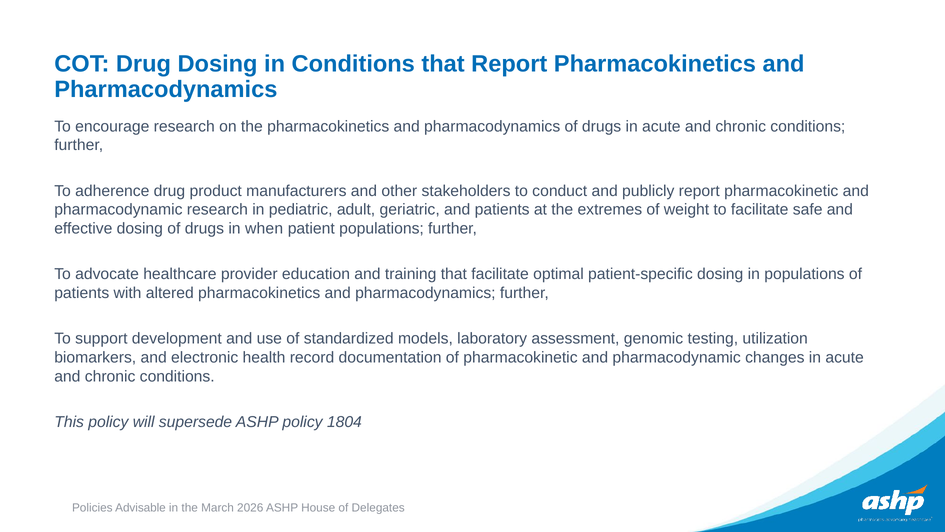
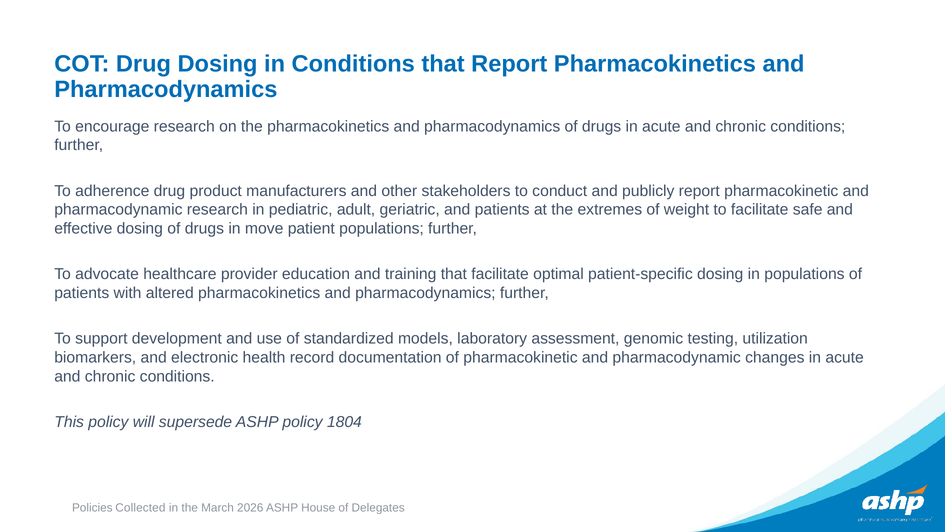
when: when -> move (264, 228)
Advisable: Advisable -> Collected (140, 508)
